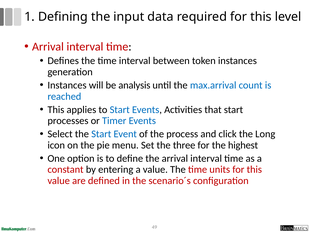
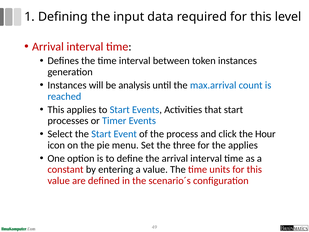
Long: Long -> Hour (265, 134)
the highest: highest -> applies (243, 145)
